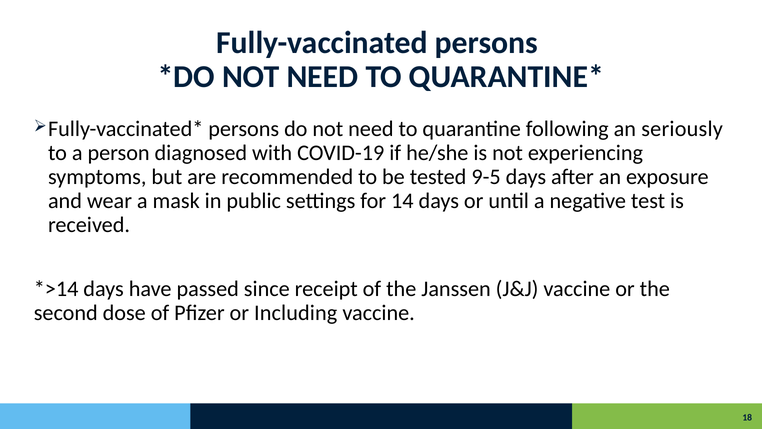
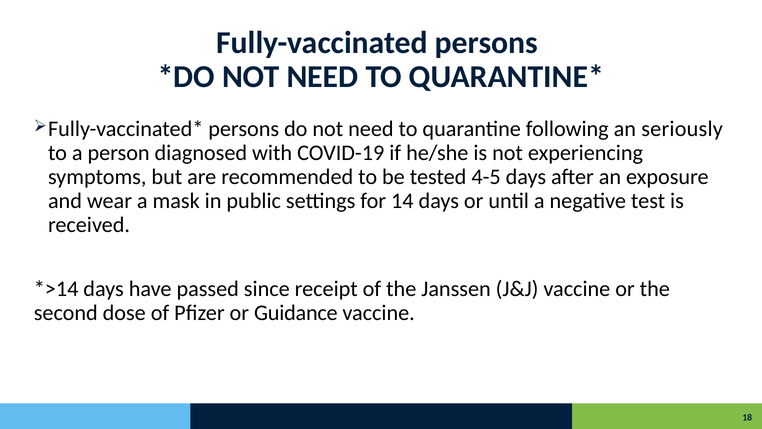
9-5: 9-5 -> 4-5 (486, 177)
Including: Including -> Guidance (296, 313)
